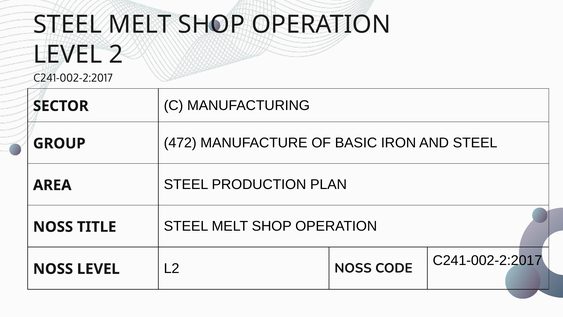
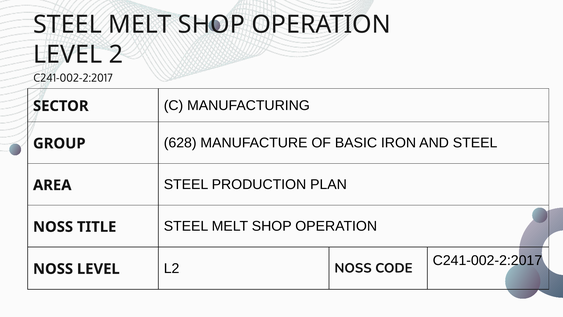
472: 472 -> 628 (180, 143)
